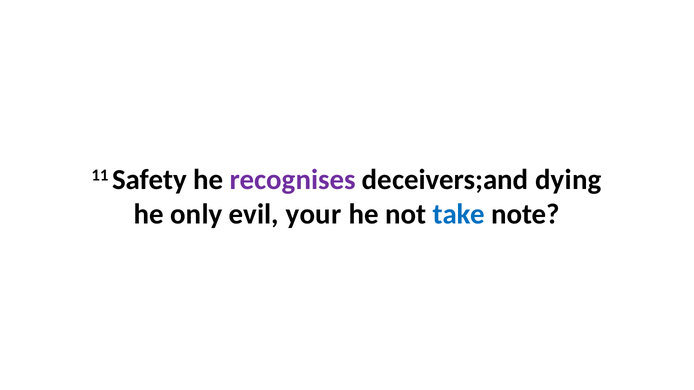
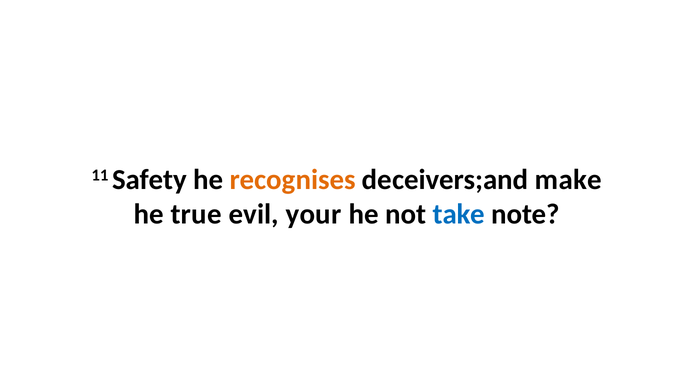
recognises colour: purple -> orange (293, 180)
dying: dying -> make (568, 180)
only: only -> true (196, 215)
